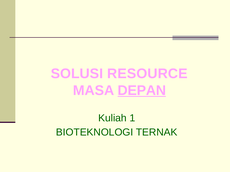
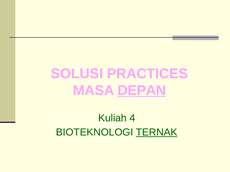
RESOURCE: RESOURCE -> PRACTICES (147, 74)
1: 1 -> 4 (132, 118)
TERNAK underline: none -> present (157, 133)
